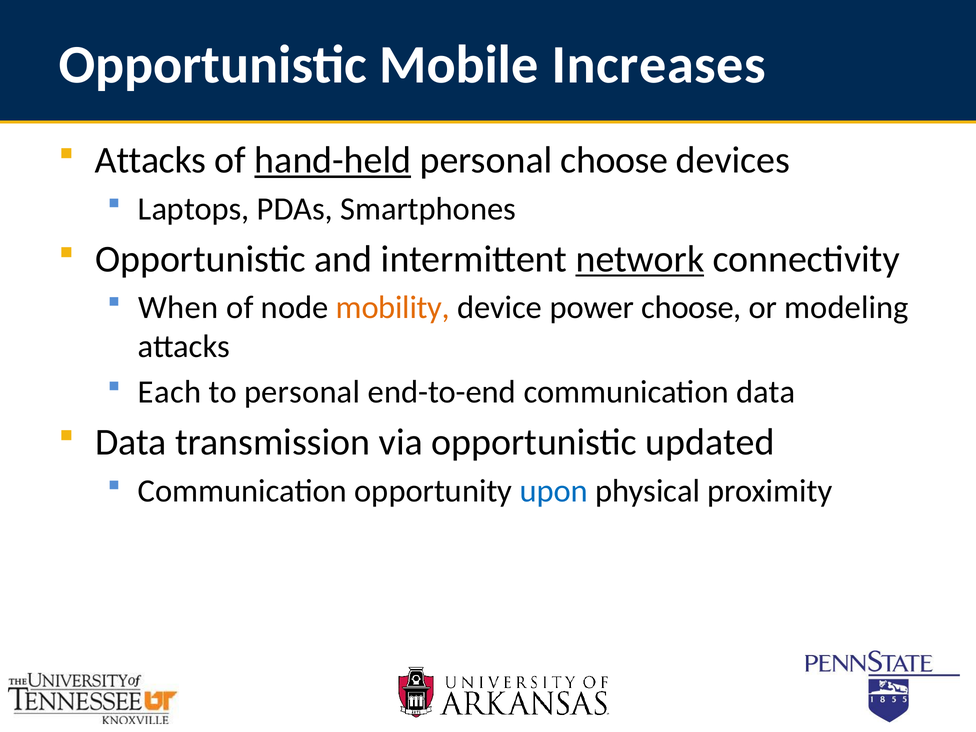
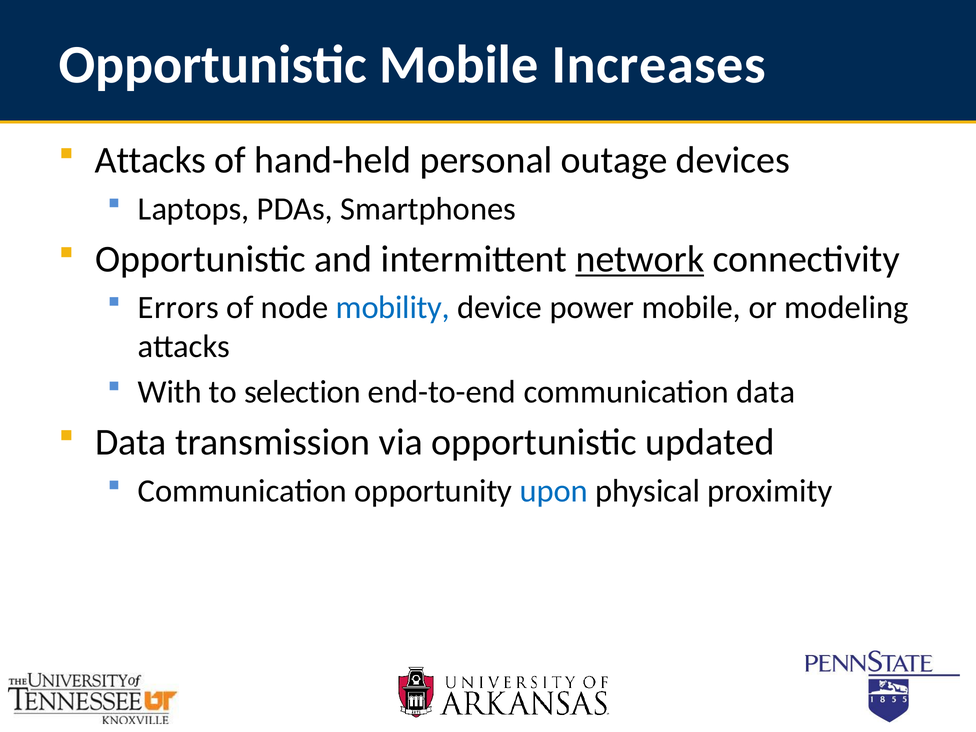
hand-held underline: present -> none (333, 160)
personal choose: choose -> outage (614, 160)
When: When -> Errors (178, 308)
mobility colour: orange -> blue (393, 308)
power choose: choose -> mobile (691, 308)
Each: Each -> With (170, 392)
to personal: personal -> selection (302, 392)
